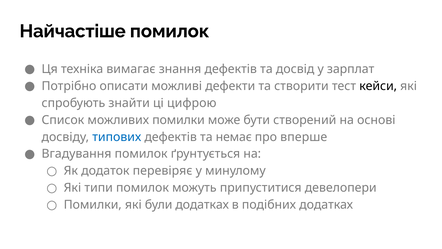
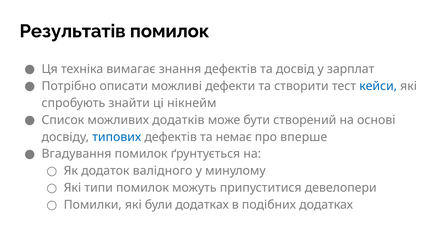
Найчастіше: Найчастіше -> Результатів (73, 31)
кейси colour: black -> blue (378, 86)
цифрою: цифрою -> нікнейм (192, 103)
можливих помилки: помилки -> додатків (178, 120)
перевіряє: перевіряє -> валідного (163, 171)
